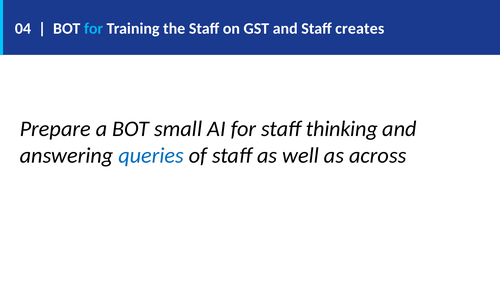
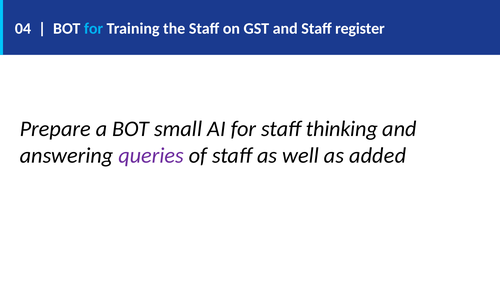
creates: creates -> register (360, 29)
queries colour: blue -> purple (151, 156)
across: across -> added (378, 156)
